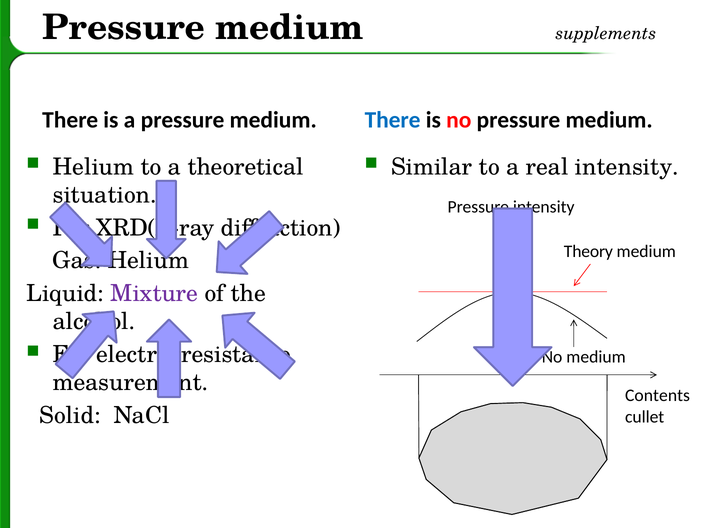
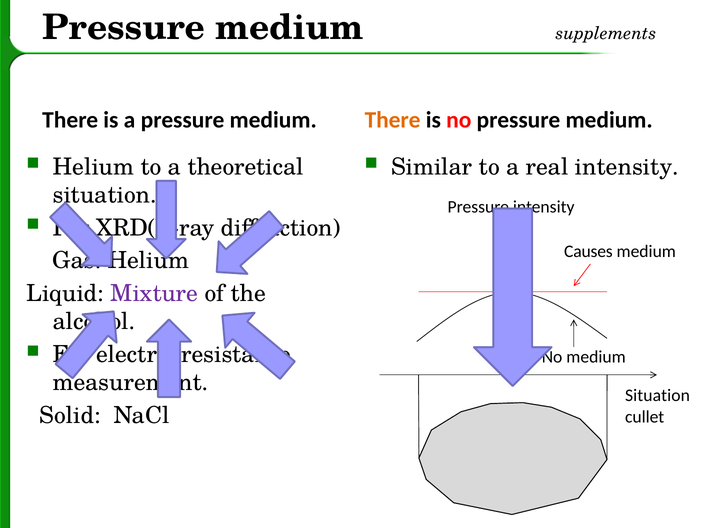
There colour: blue -> orange (393, 120)
Theory: Theory -> Causes (588, 252)
Contents: Contents -> Situation (657, 396)
